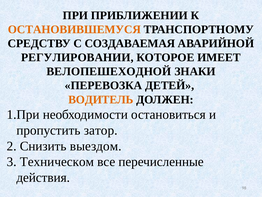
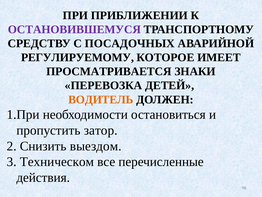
ОСТАНОВИВШЕМУСЯ colour: orange -> purple (74, 29)
СОЗДАВАЕМАЯ: СОЗДАВАЕМАЯ -> ПОСАДОЧНЫХ (130, 43)
РЕГУЛИРОВАНИИ: РЕГУЛИРОВАНИИ -> РЕГУЛИРУЕМОМУ (77, 57)
ВЕЛОПЕШЕХОДНОЙ: ВЕЛОПЕШЕХОДНОЙ -> ПРОСМАТРИВАЕТСЯ (109, 71)
